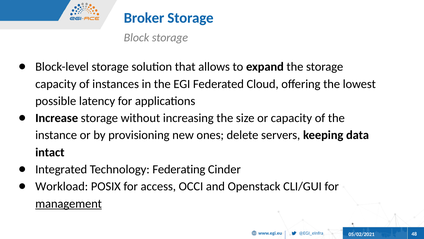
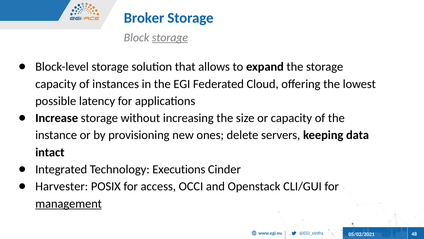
storage underline: none -> present (170, 38)
Federating: Federating -> Executions (179, 169)
Workload: Workload -> Harvester (62, 186)
